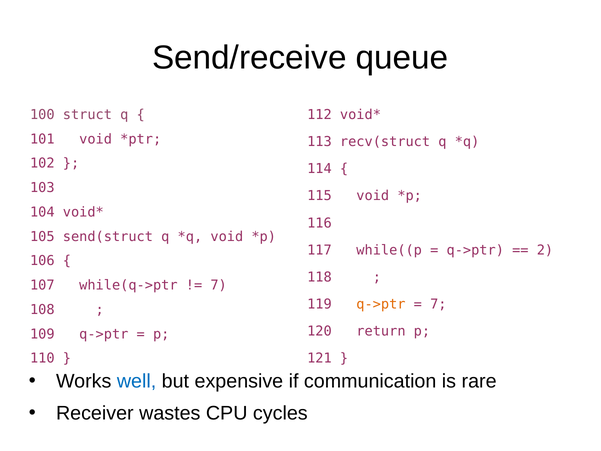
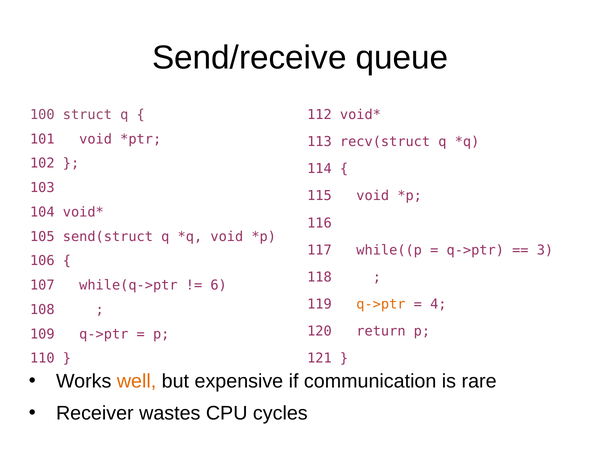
2: 2 -> 3 (545, 250)
7: 7 -> 6 (219, 285)
7: 7 -> 4 (438, 304)
well colour: blue -> orange (137, 381)
